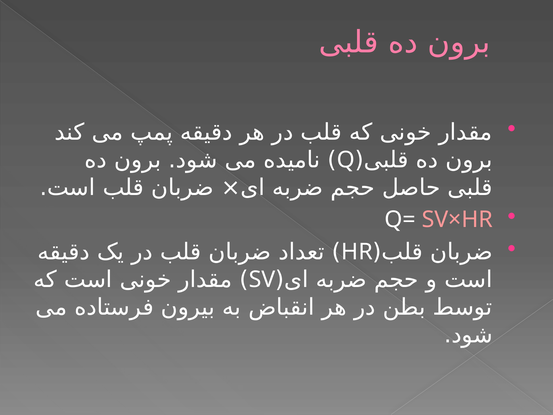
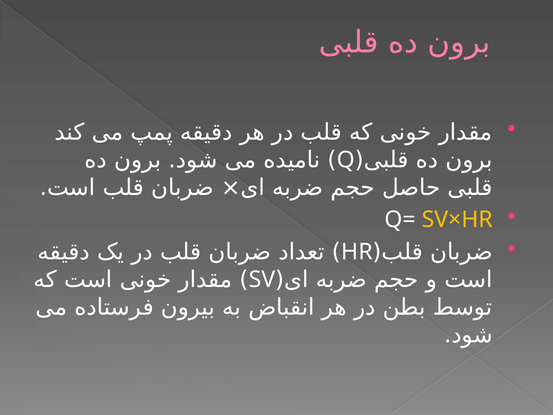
SV×HR colour: pink -> yellow (457, 220)
